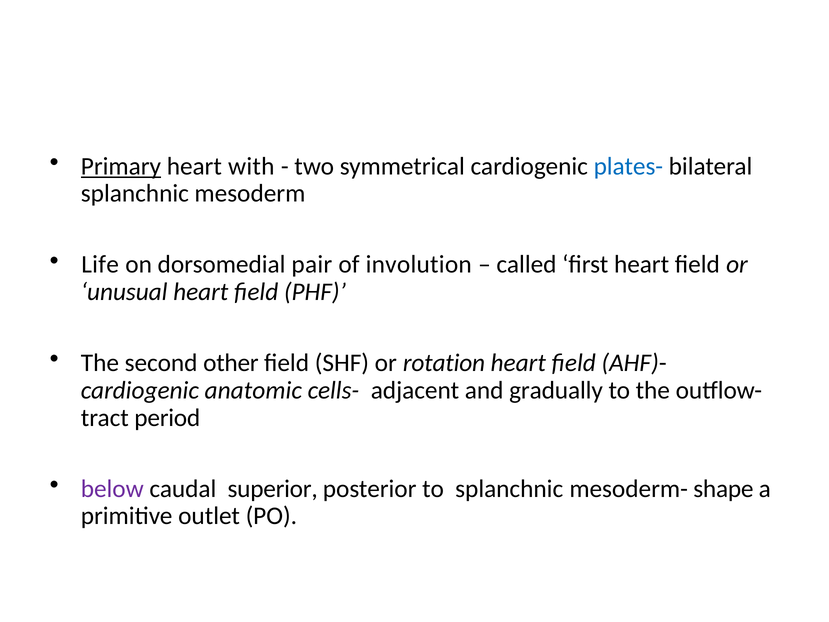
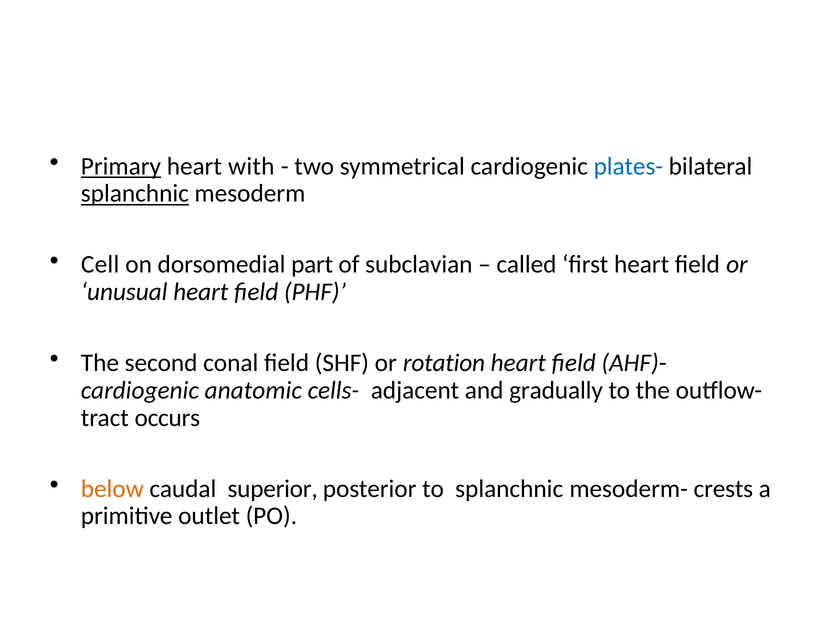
splanchnic underline: none -> present (135, 194)
Life: Life -> Cell (100, 265)
pair: pair -> part (312, 265)
involution: involution -> subclavian (419, 265)
other: other -> conal (231, 363)
period: period -> occurs (167, 418)
below colour: purple -> orange (112, 489)
shape: shape -> crests (723, 489)
